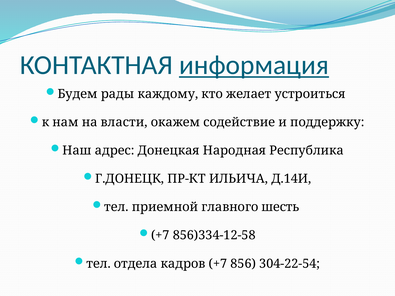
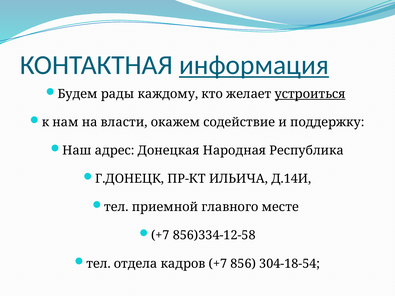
устроиться underline: none -> present (310, 94)
шесть: шесть -> месте (280, 207)
304-22-54: 304-22-54 -> 304-18-54 (290, 264)
